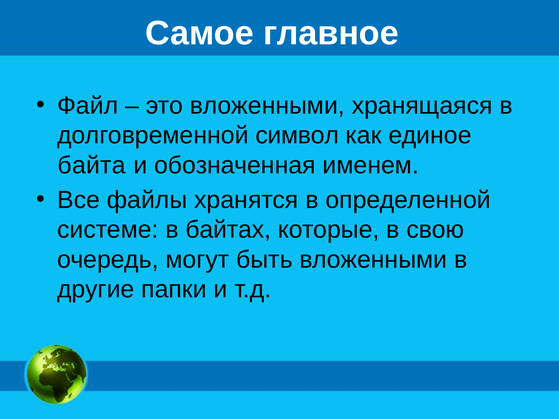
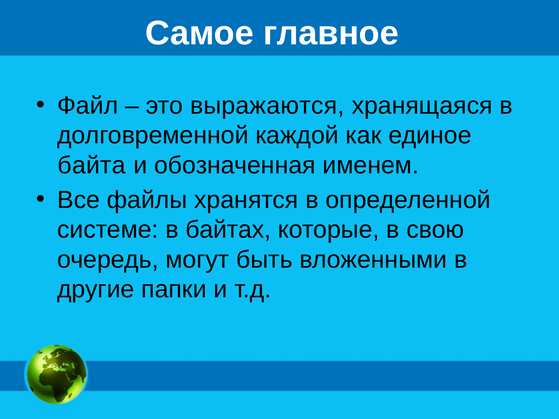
это вложенными: вложенными -> выражаются (267, 106)
символ: символ -> каждой (297, 135)
